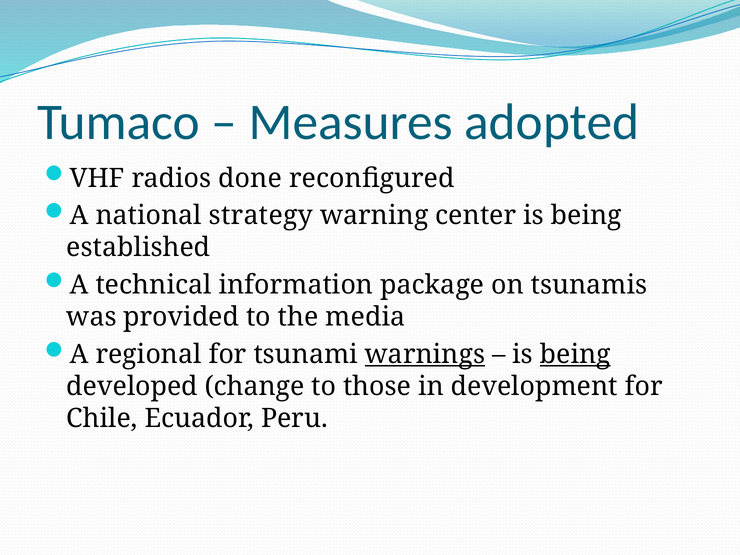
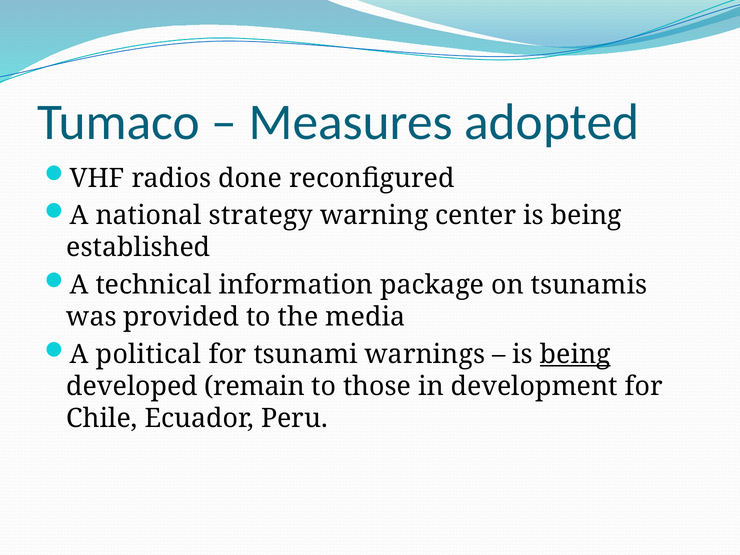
regional: regional -> political (148, 354)
warnings underline: present -> none (425, 354)
change: change -> remain (255, 386)
